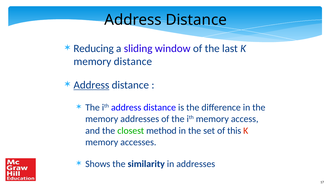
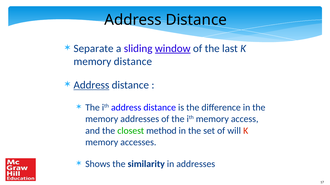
Reducing: Reducing -> Separate (94, 49)
window underline: none -> present (173, 49)
this: this -> will (234, 131)
